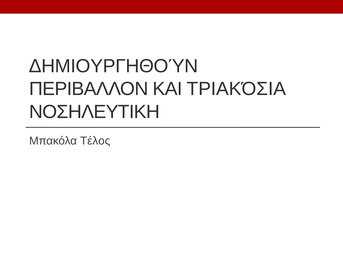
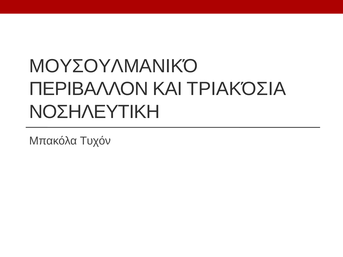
ΔΗΜΙΟΥΡΓΗΘΟΎΝ: ΔΗΜΙΟΥΡΓΗΘΟΎΝ -> ΜΟΥΣΟΥΛΜΑΝΙΚΌ (113, 66)
Τέλος: Τέλος -> Τυχόν (95, 141)
